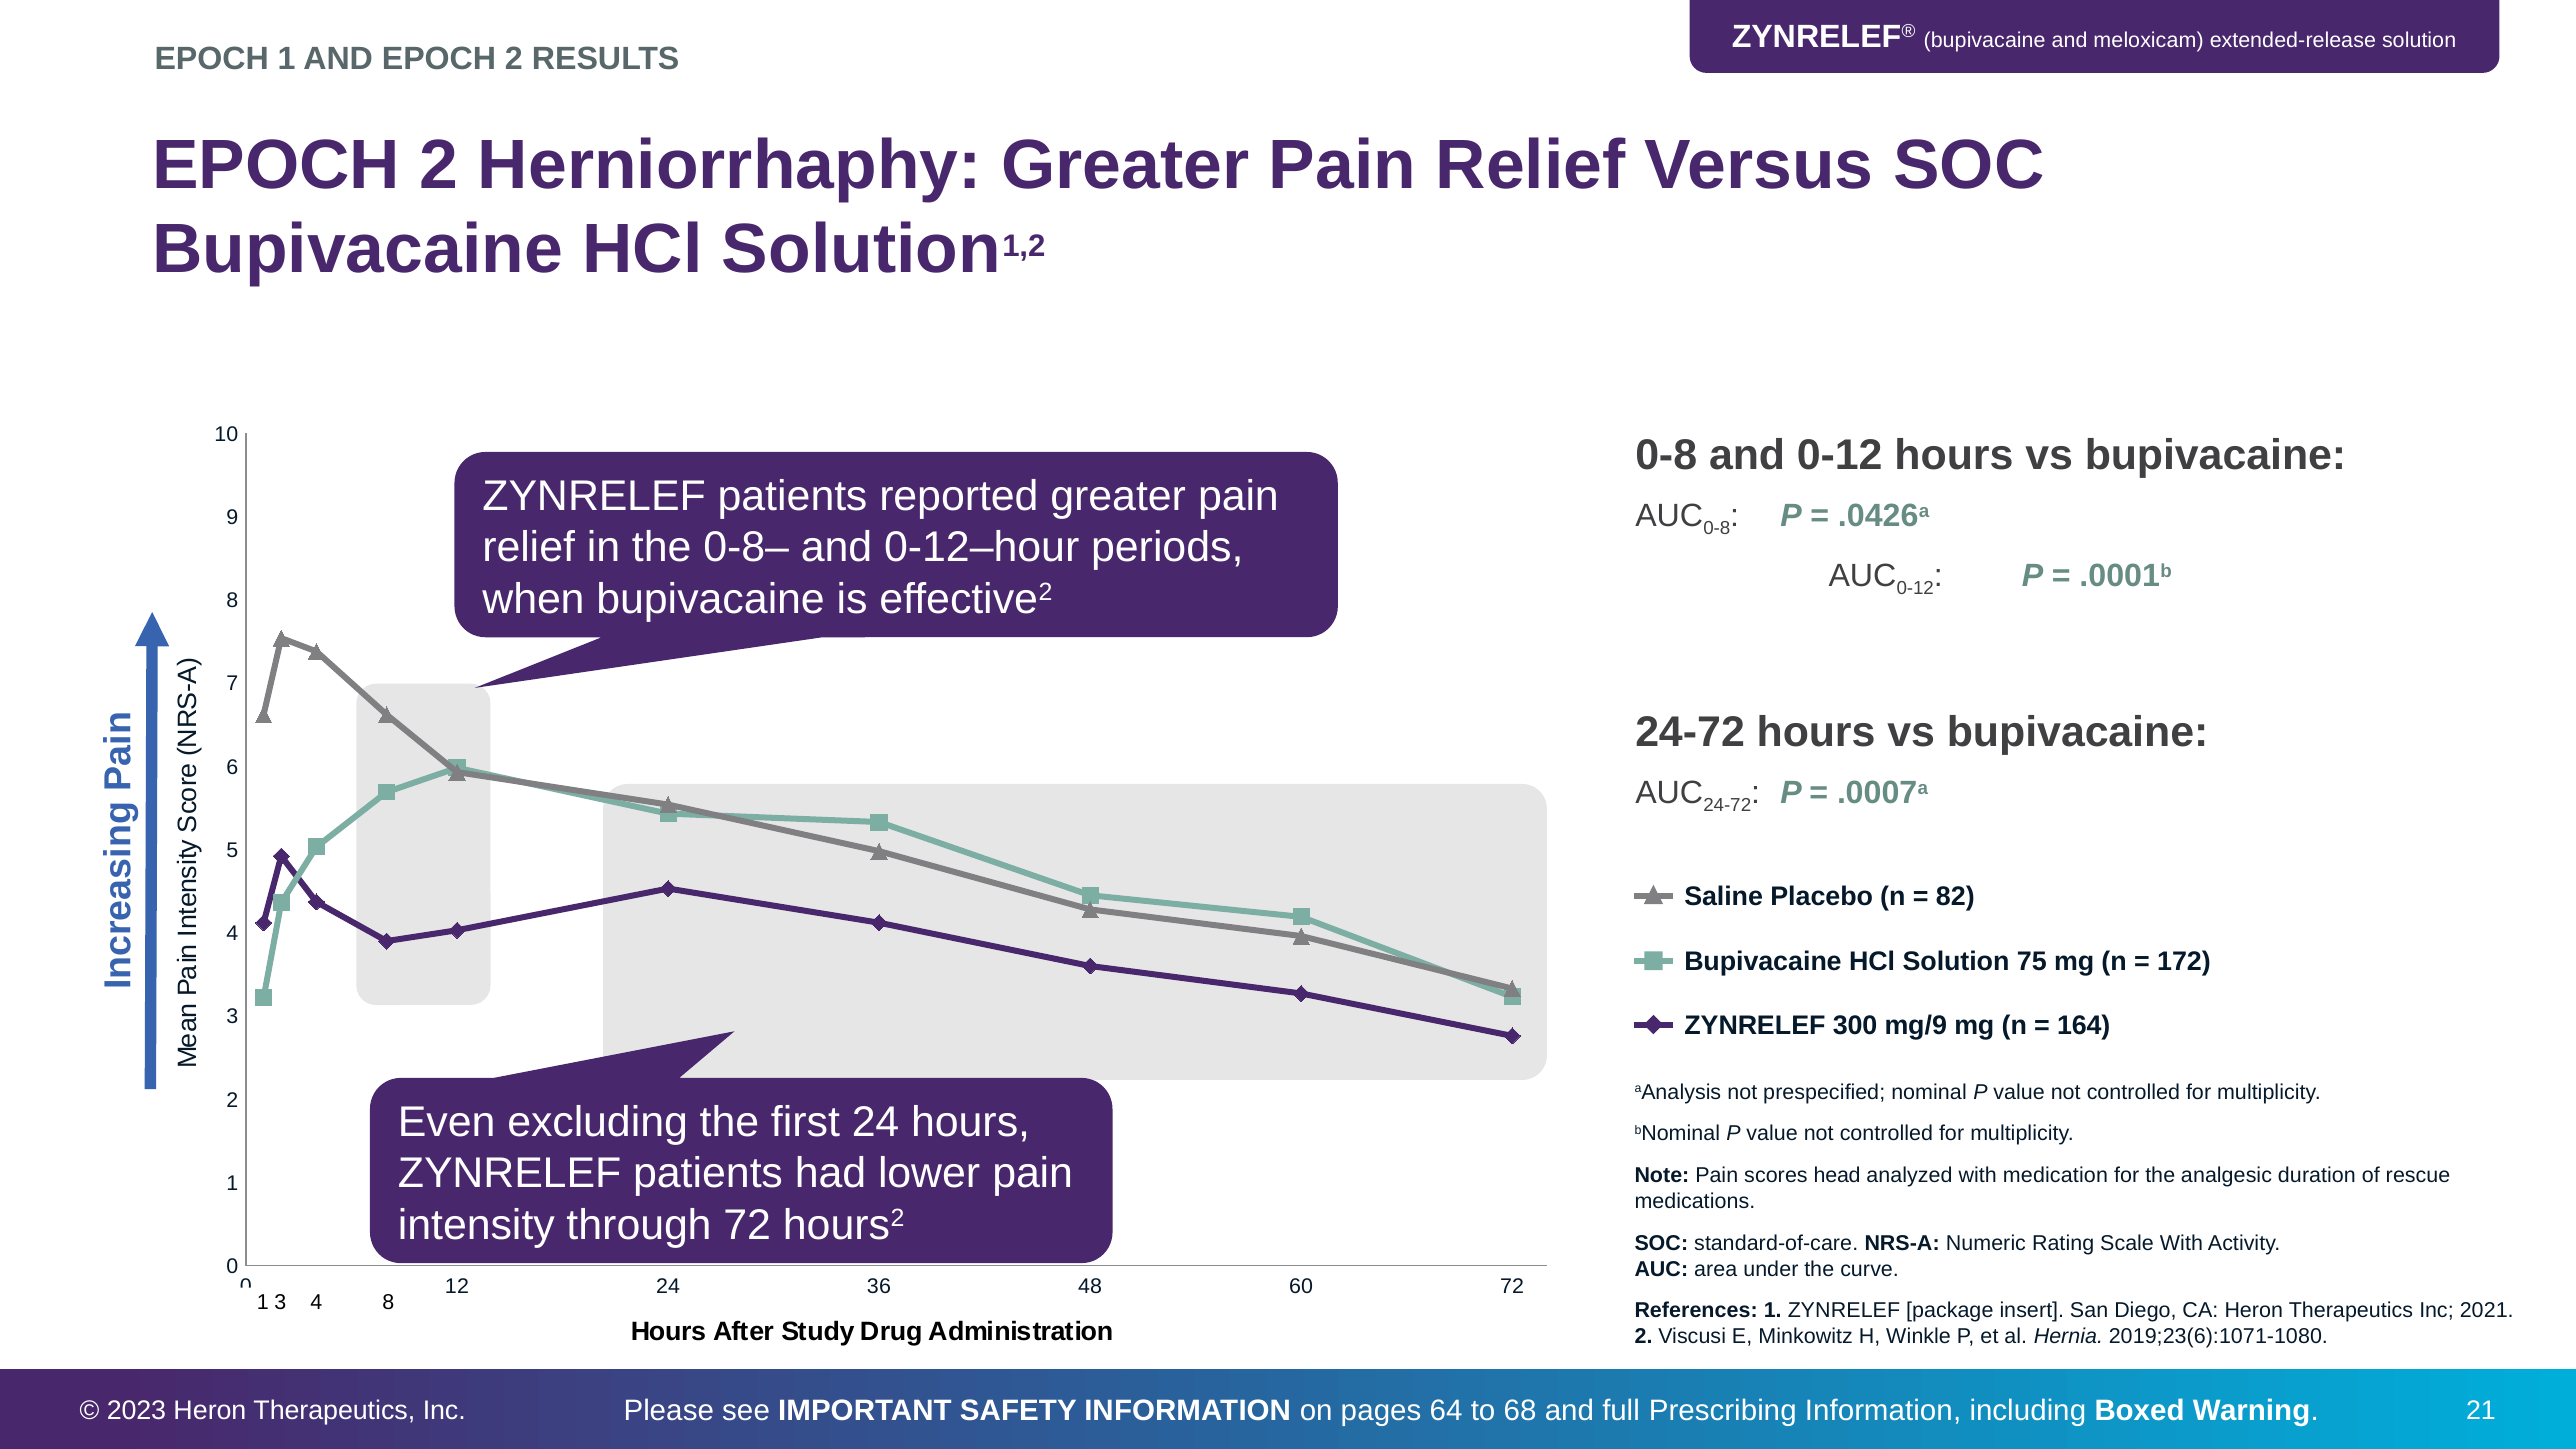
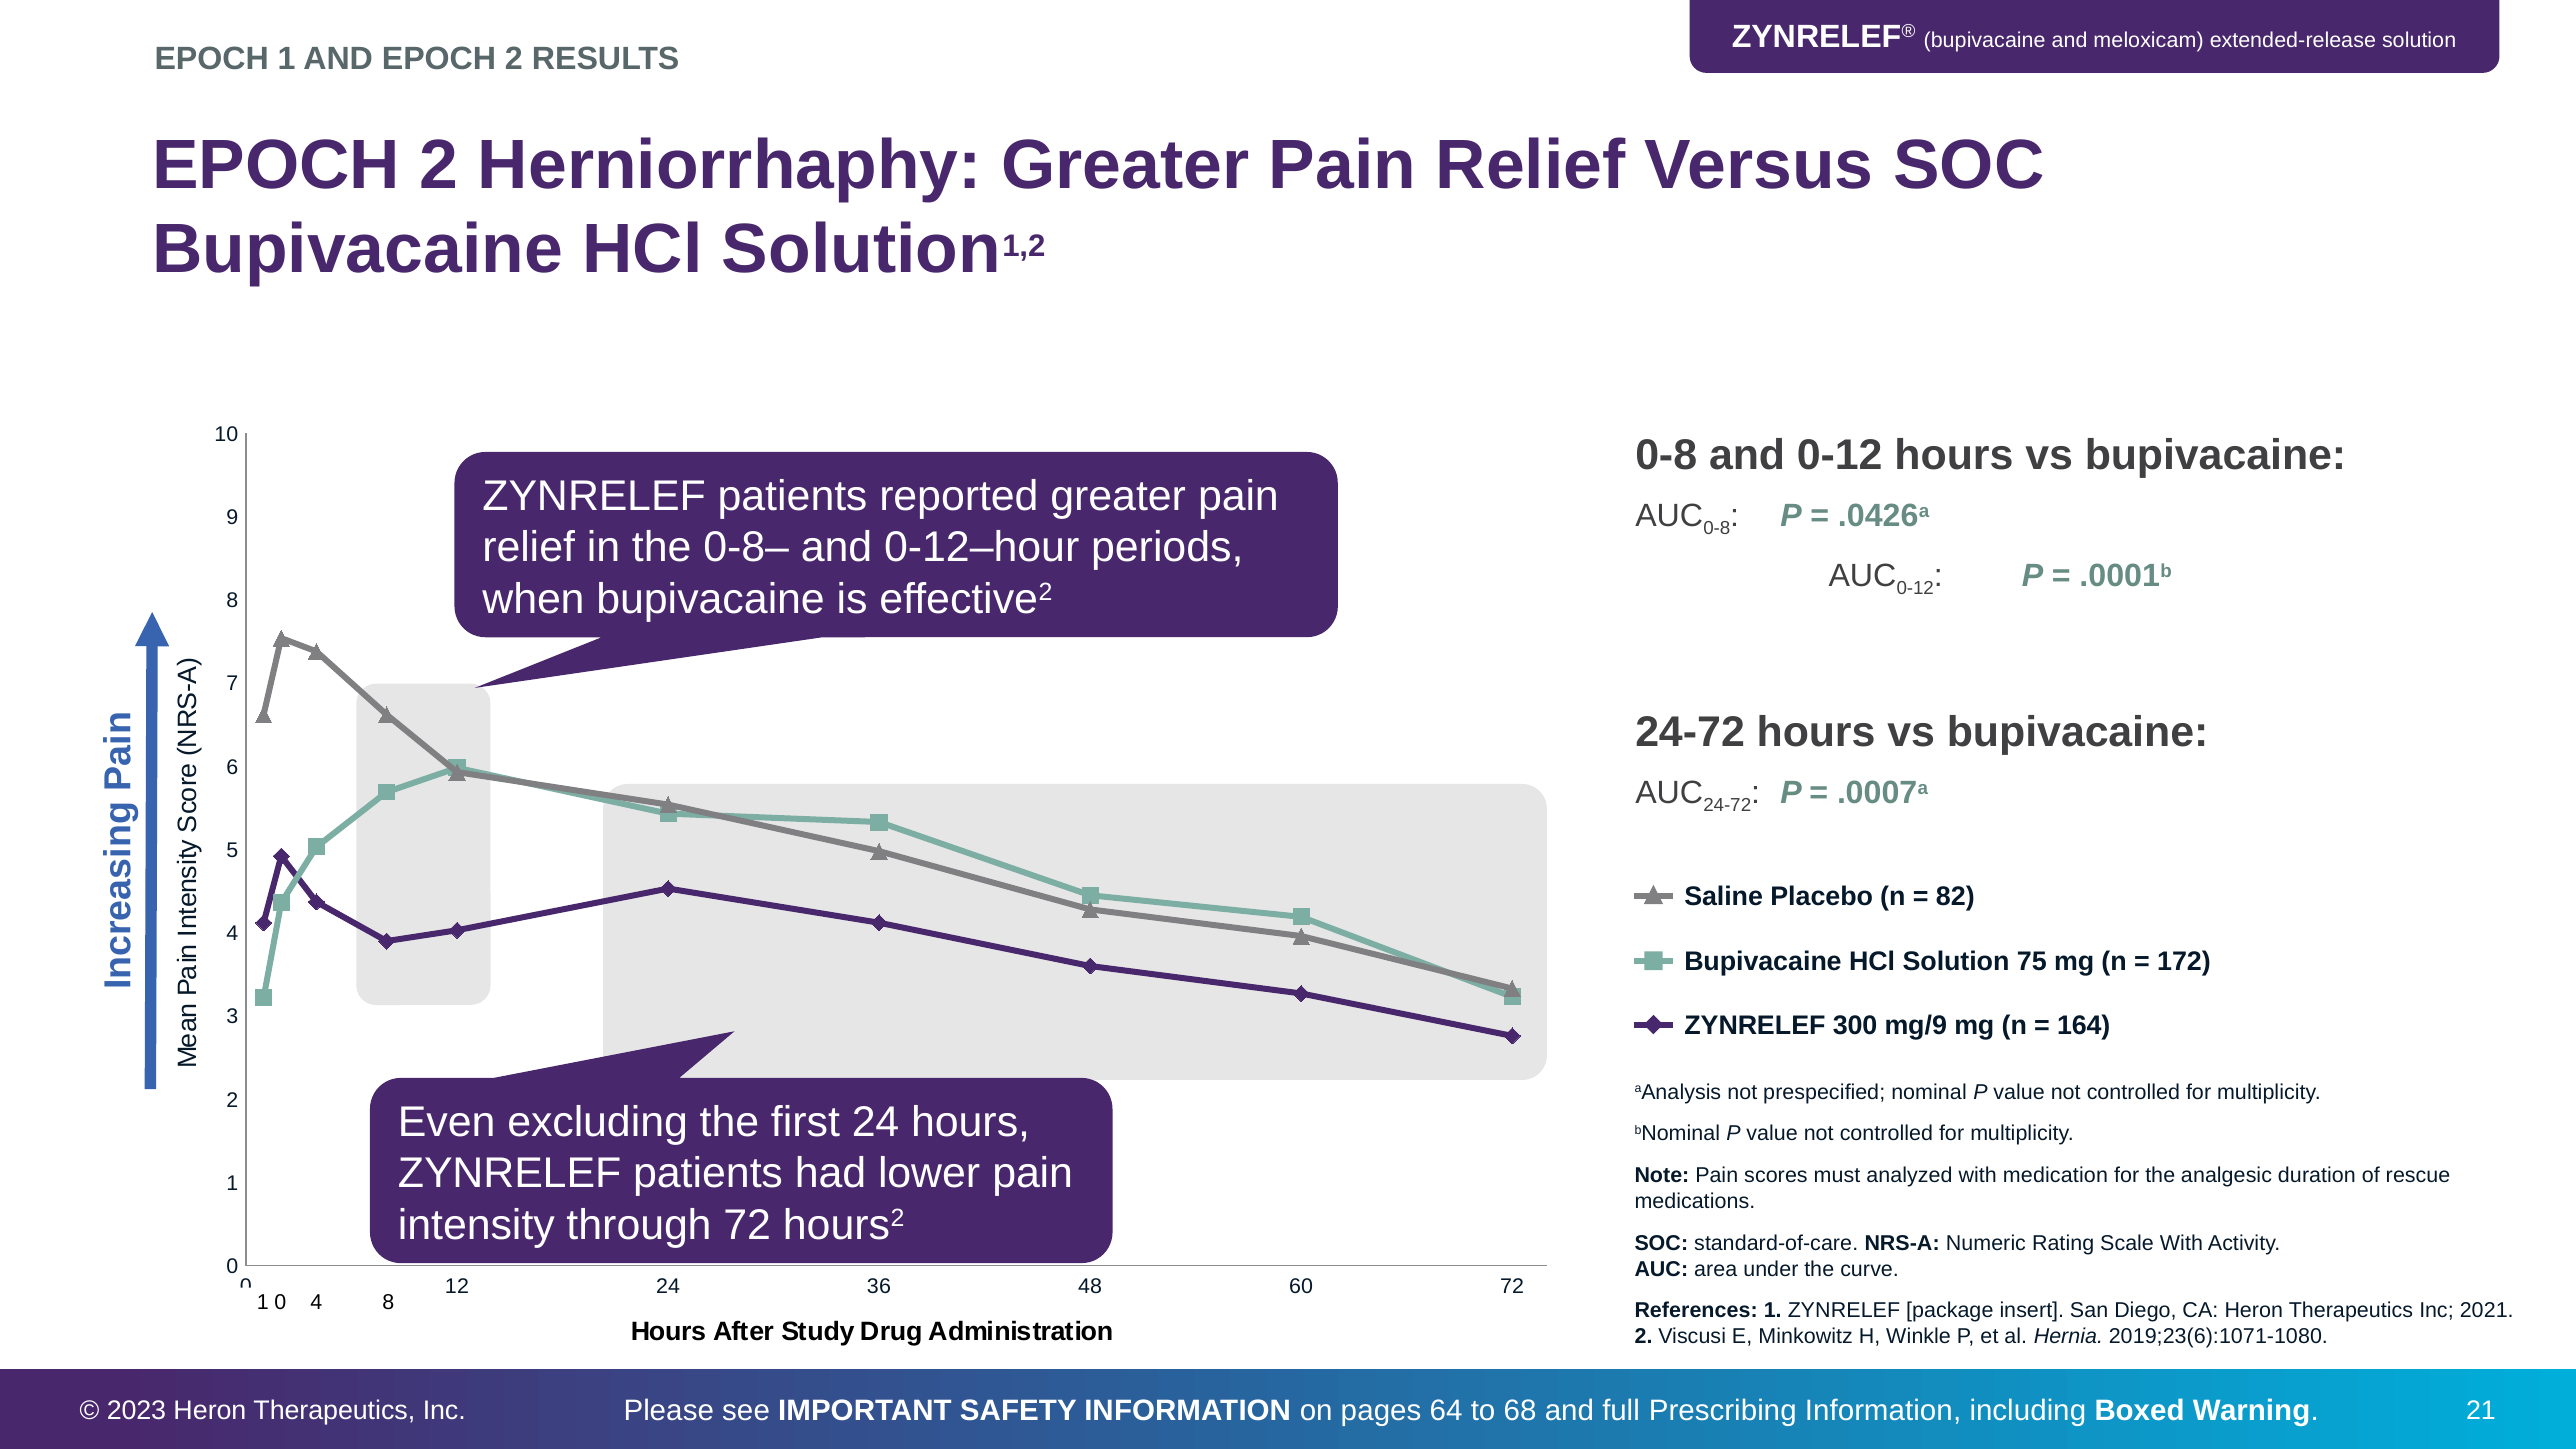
head: head -> must (1837, 1176)
1 3: 3 -> 0 (280, 1302)
